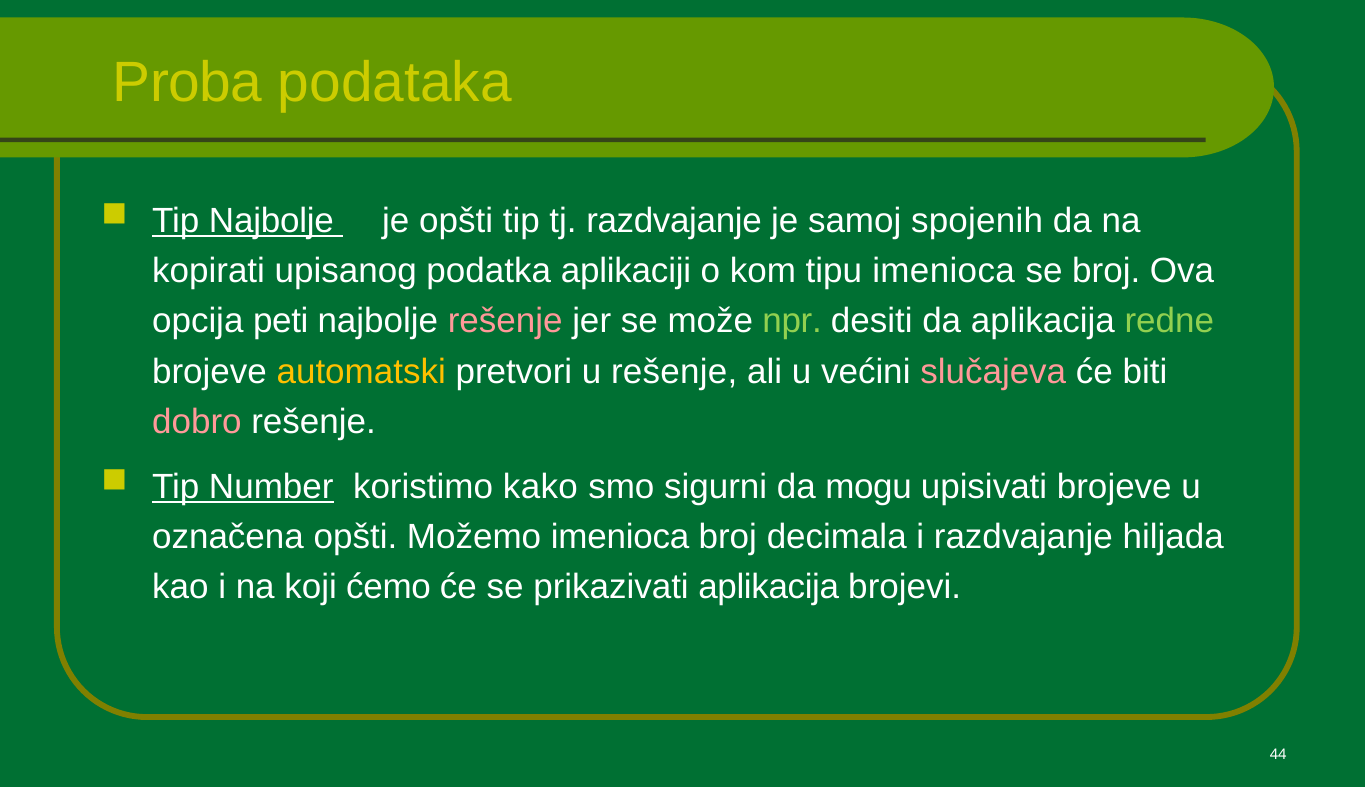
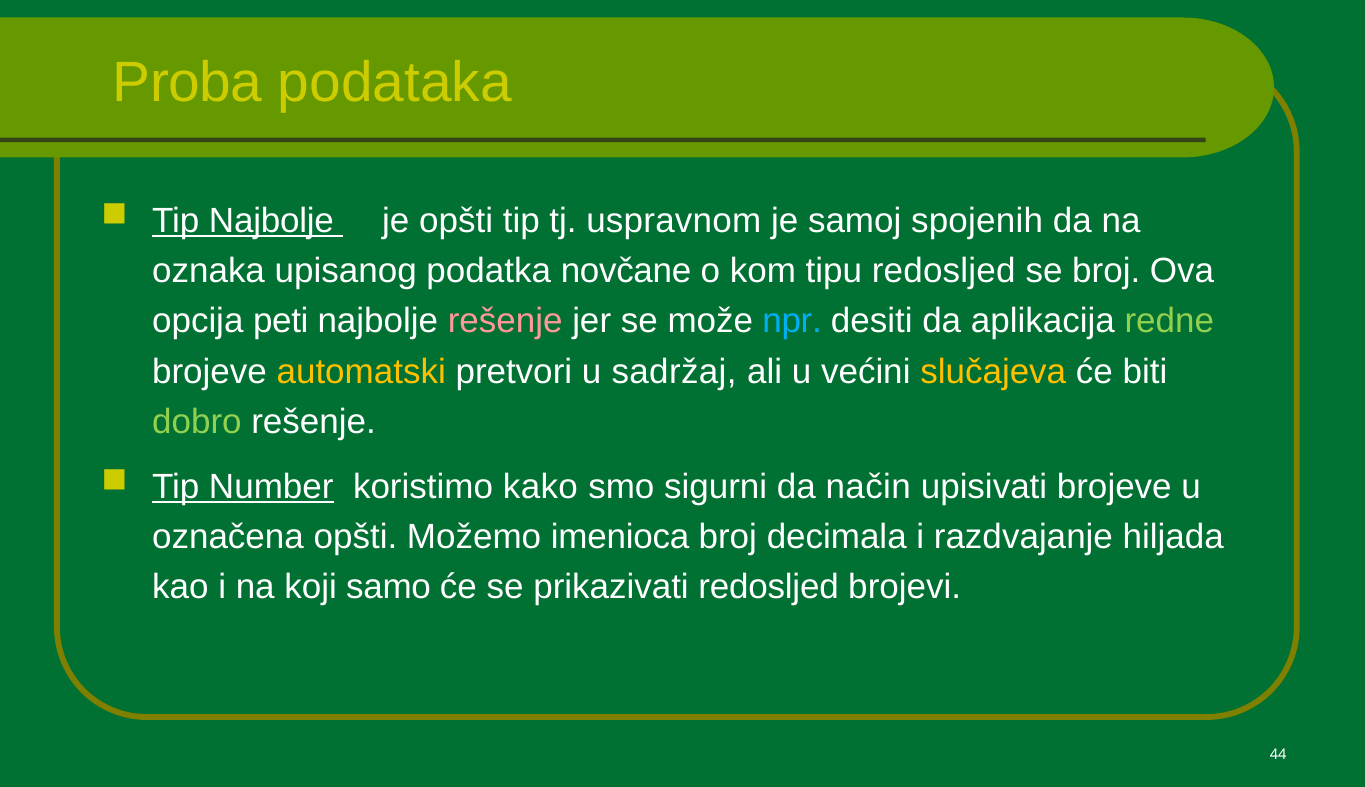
tj razdvajanje: razdvajanje -> uspravnom (674, 221)
kopirati: kopirati -> oznaka (209, 271)
aplikaciji: aplikaciji -> novčane (626, 271)
tipu imenioca: imenioca -> redosljed (944, 271)
npr colour: light green -> light blue (792, 322)
u rešenje: rešenje -> sadržaj (674, 372)
slučajeva colour: pink -> yellow (993, 372)
dobro colour: pink -> light green (197, 422)
mogu: mogu -> način (868, 487)
ćemo: ćemo -> samo (389, 588)
prikazivati aplikacija: aplikacija -> redosljed (769, 588)
